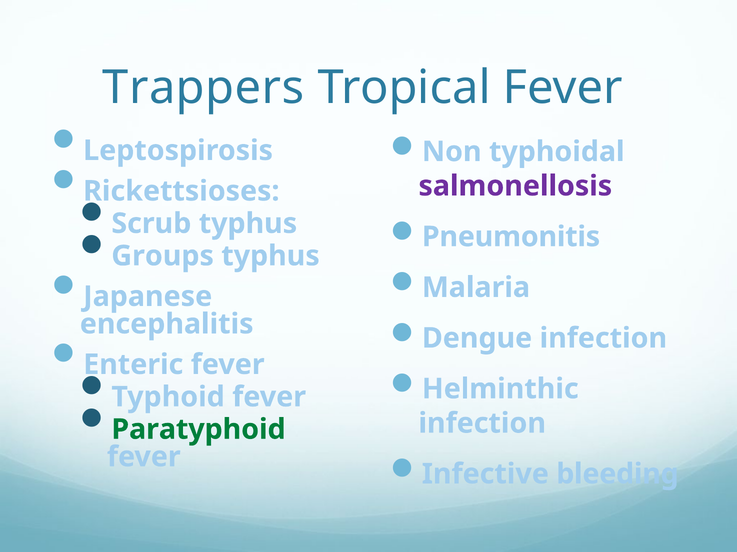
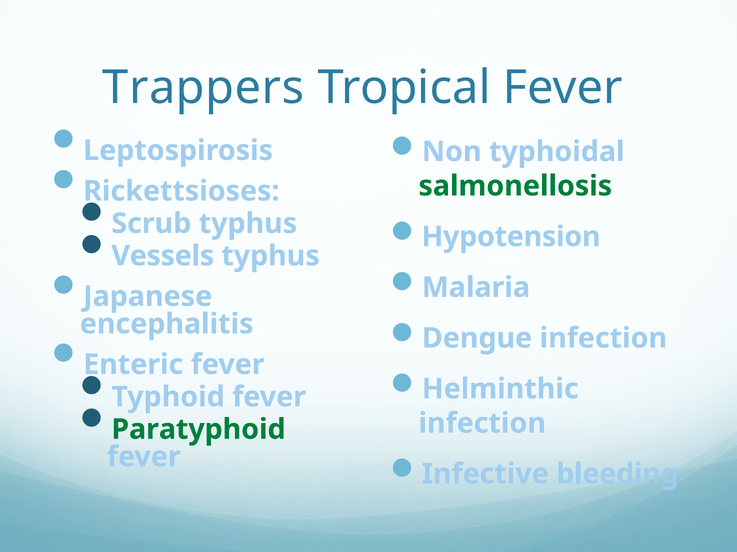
salmonellosis colour: purple -> green (515, 186)
Pneumonitis: Pneumonitis -> Hypotension (511, 237)
Groups: Groups -> Vessels (163, 256)
